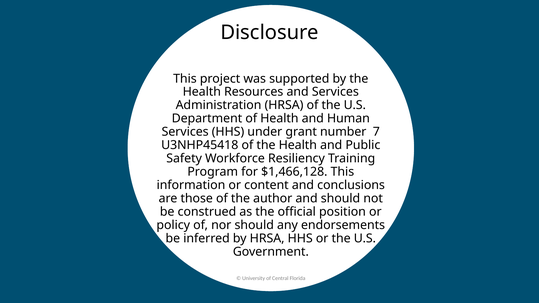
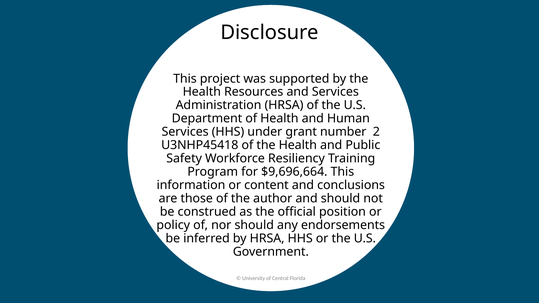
7: 7 -> 2 (376, 132)
$1,466,128: $1,466,128 -> $9,696,664 (294, 172)
